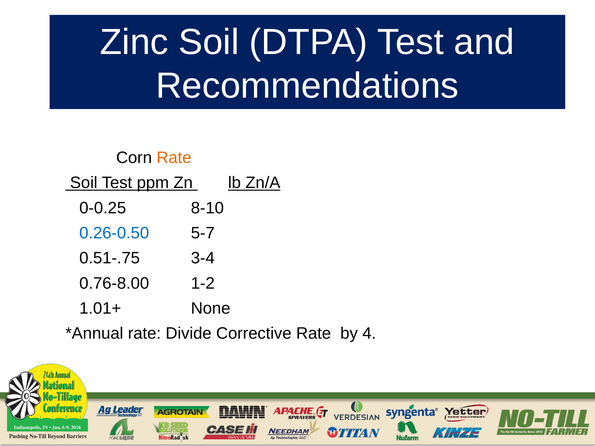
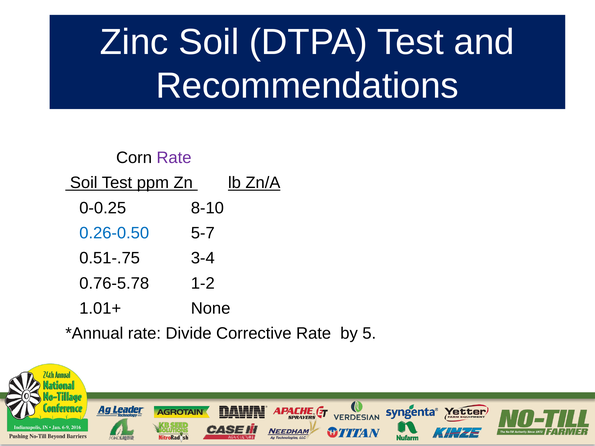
Rate colour: orange -> purple (174, 158)
0.76-8.00: 0.76-8.00 -> 0.76-5.78 (114, 283)
4: 4 -> 5 (369, 334)
